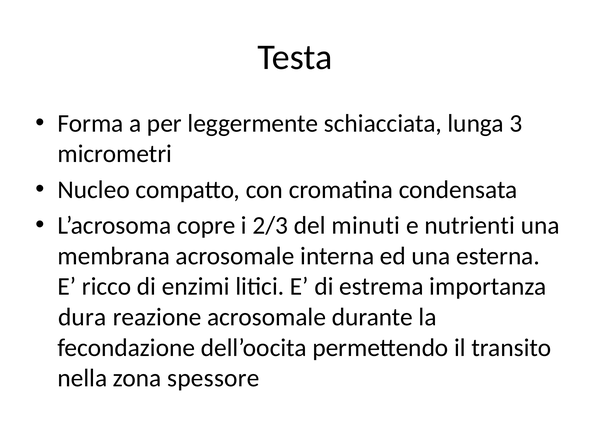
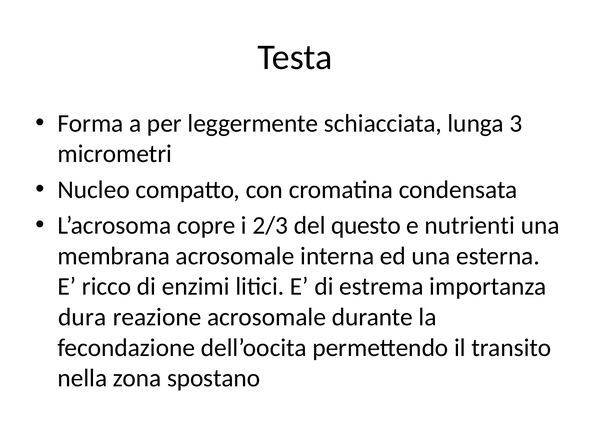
minuti: minuti -> questo (366, 225)
spessore: spessore -> spostano (214, 378)
